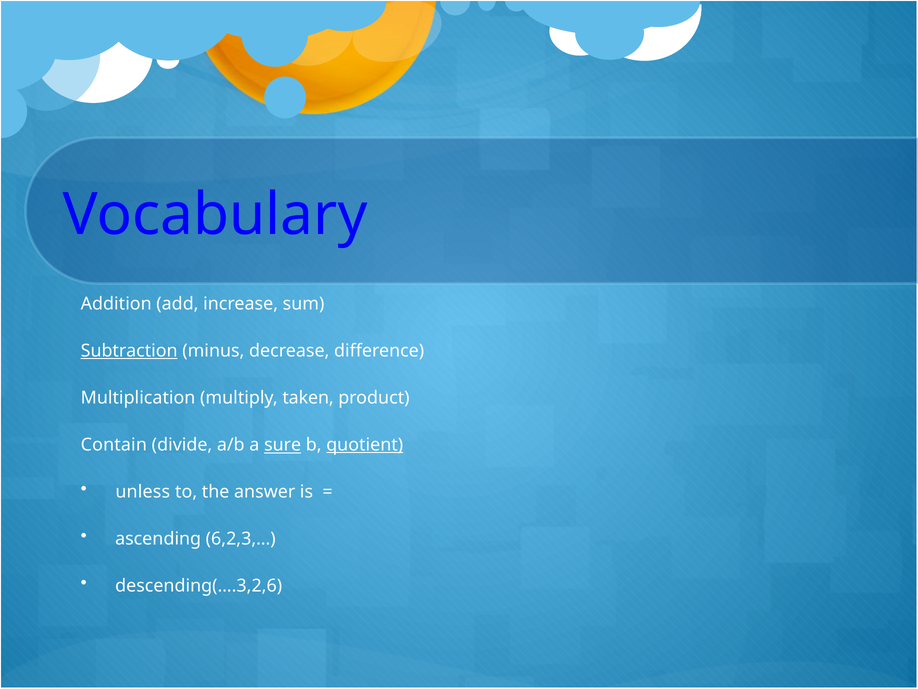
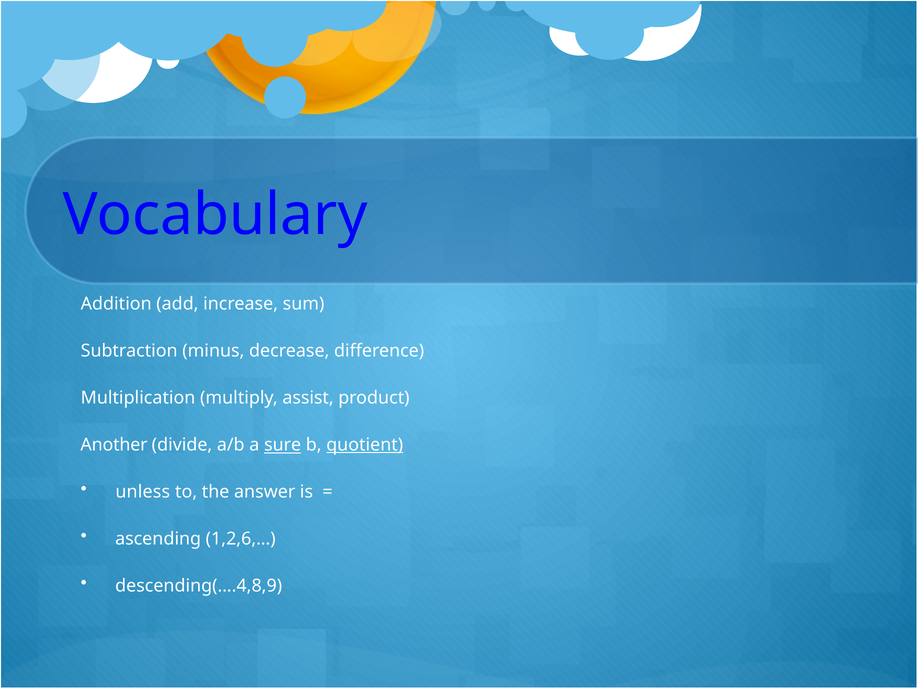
Subtraction underline: present -> none (129, 351)
taken: taken -> assist (308, 398)
Contain: Contain -> Another (114, 445)
6,2,3,…: 6,2,3,… -> 1,2,6,… (241, 538)
descending(….3,2,6: descending(….3,2,6 -> descending(….4,8,9 (199, 585)
